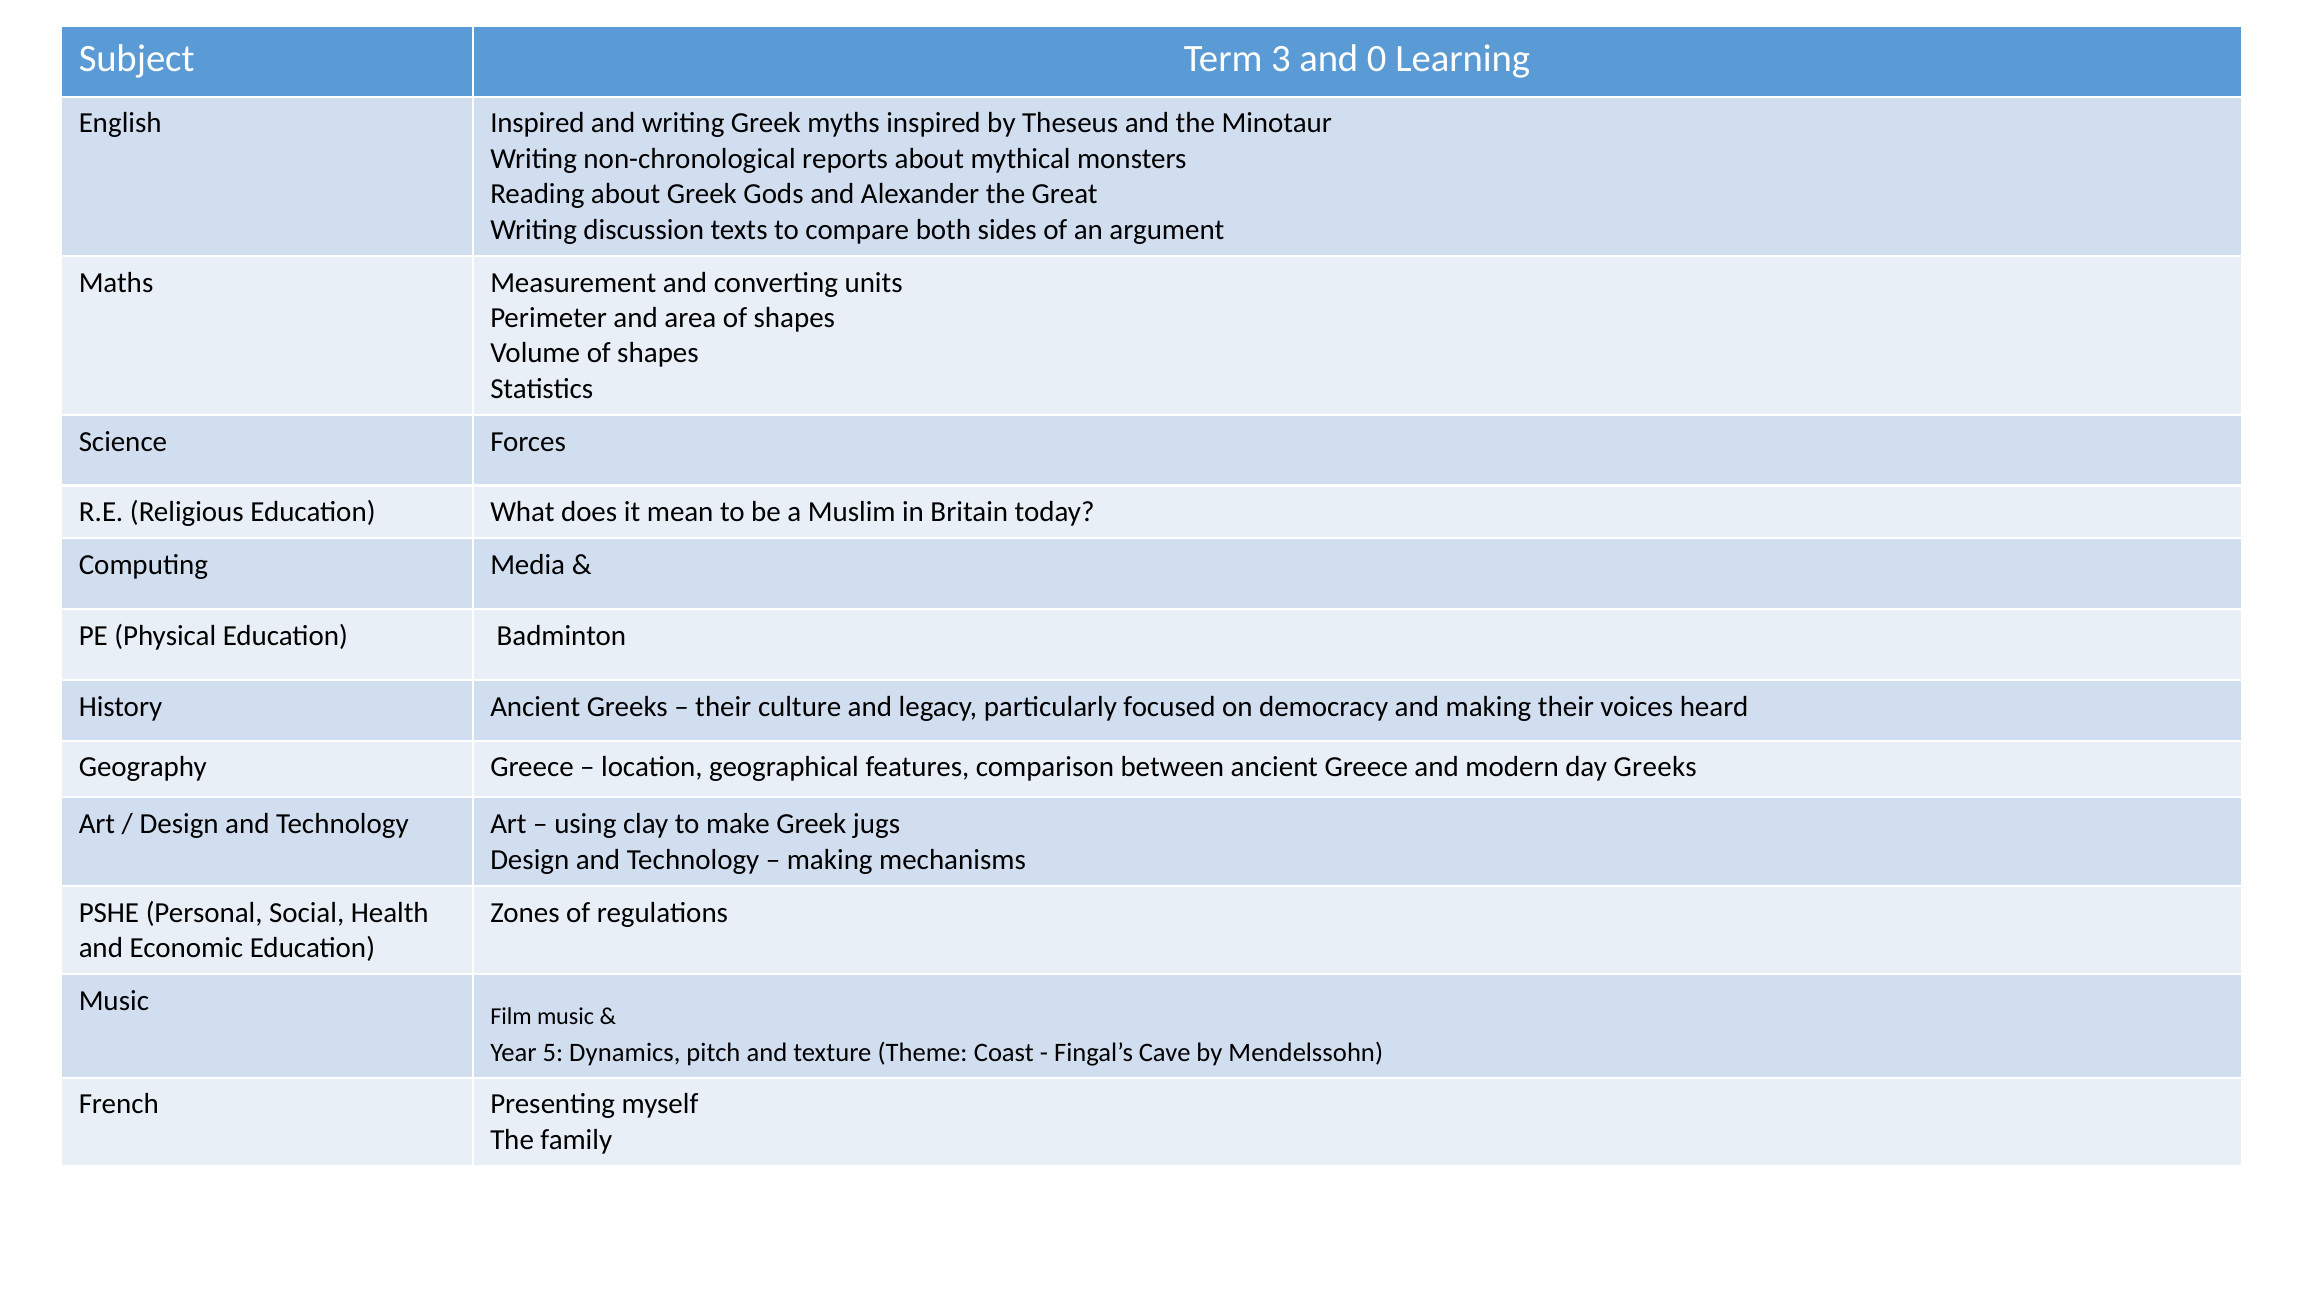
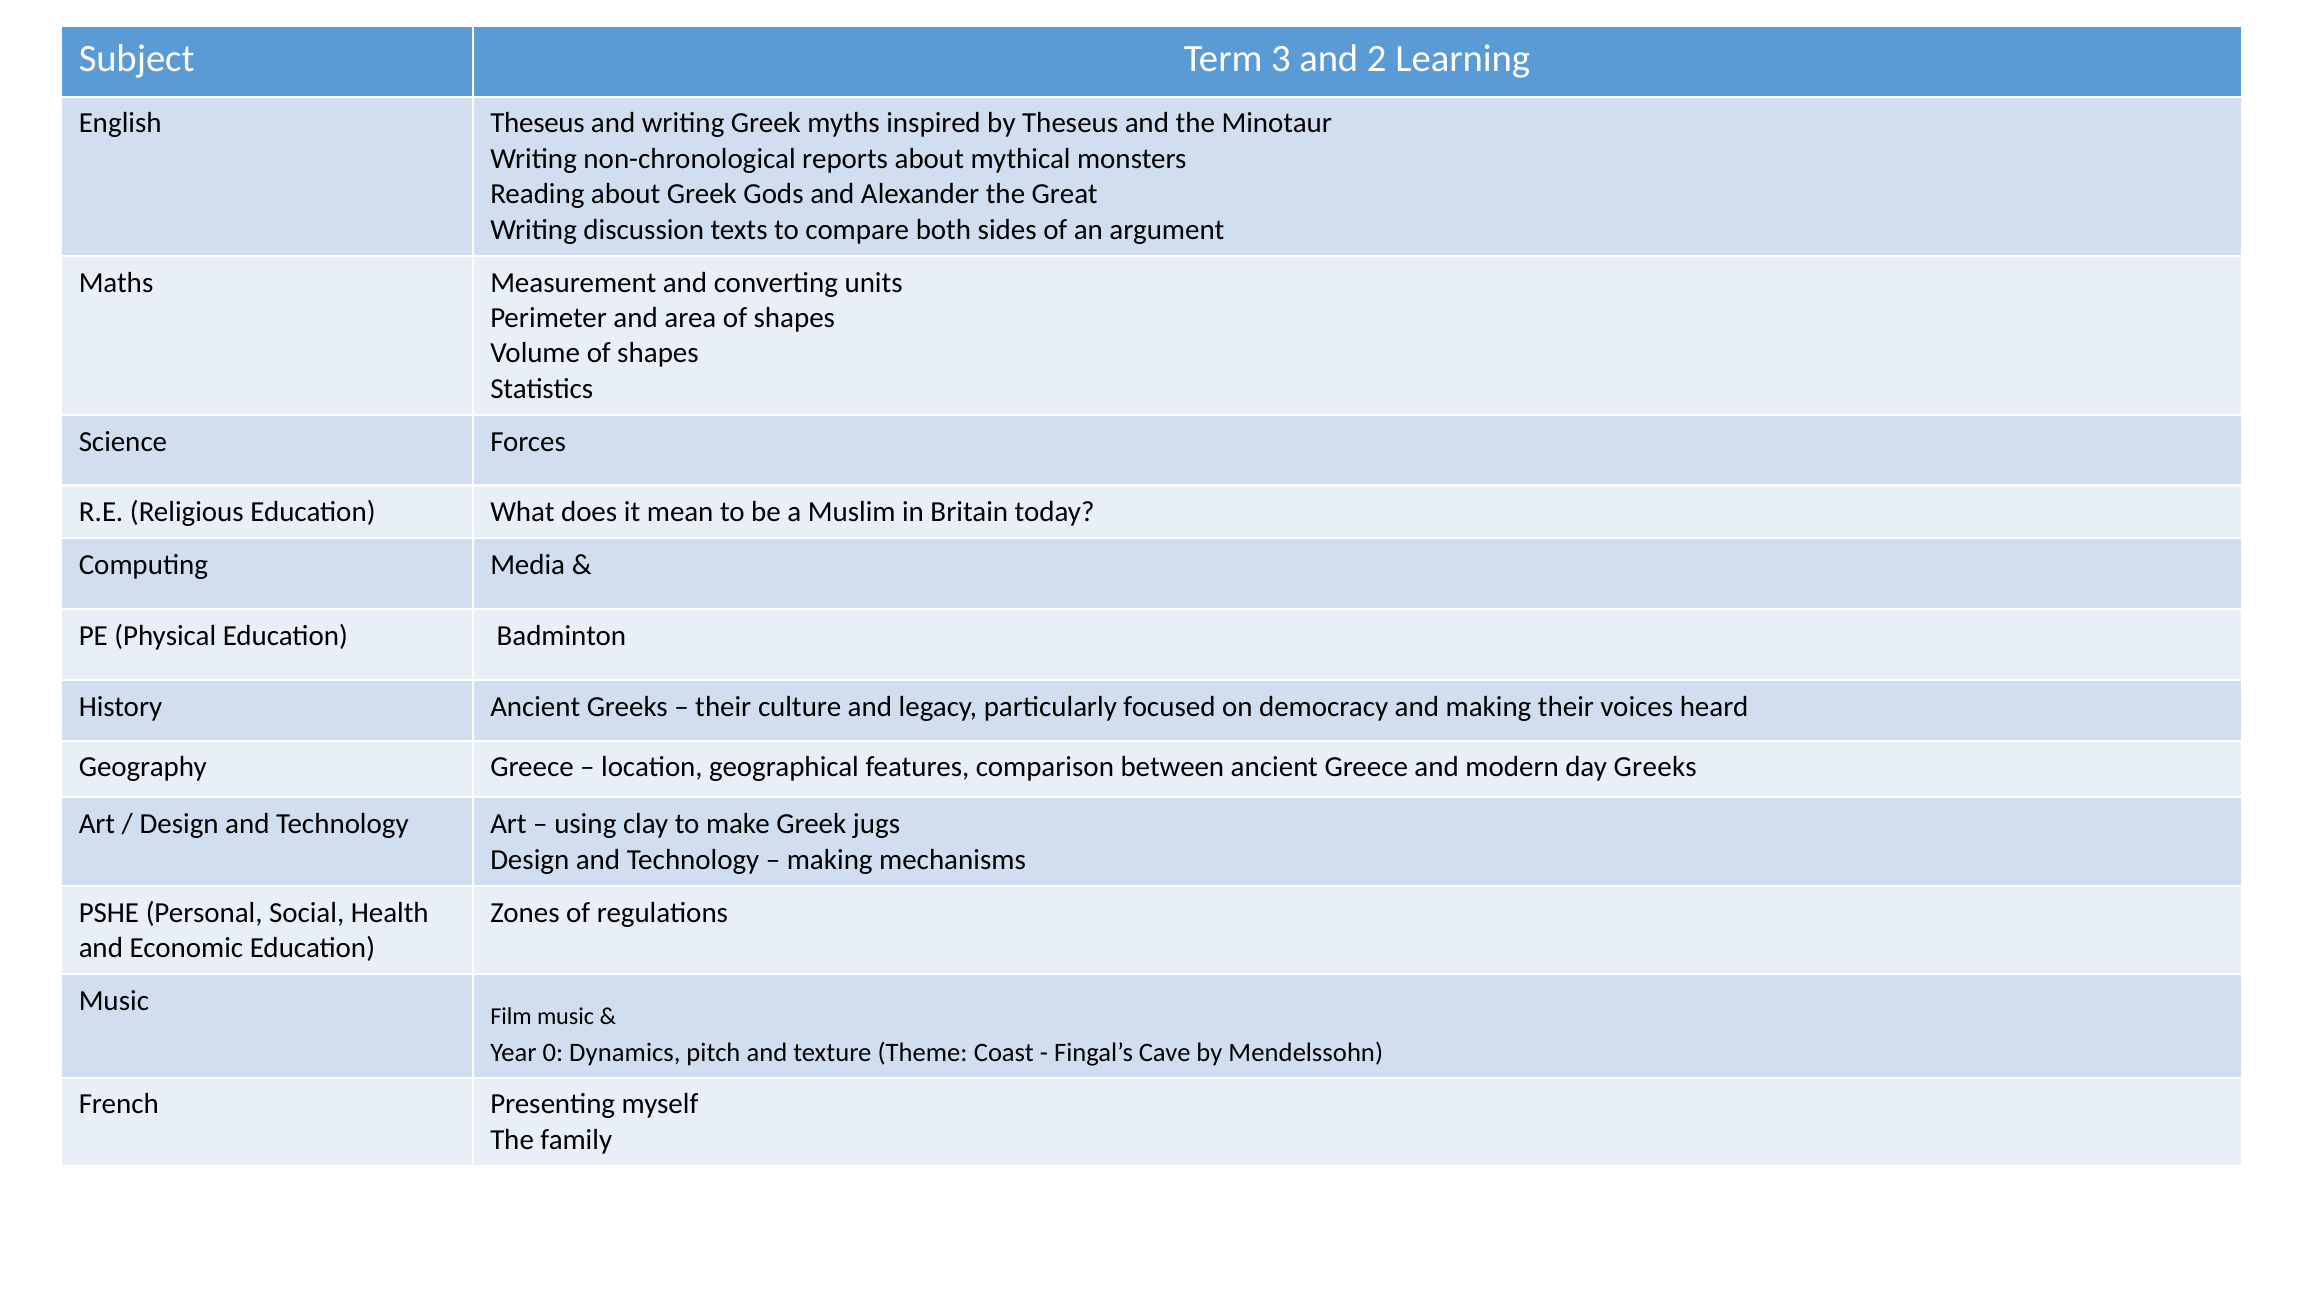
0: 0 -> 2 (1377, 59)
English Inspired: Inspired -> Theseus (538, 123)
5: 5 -> 0 (553, 1052)
